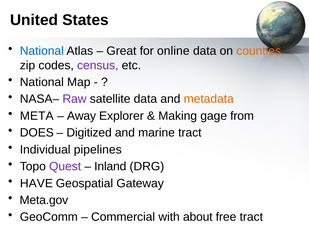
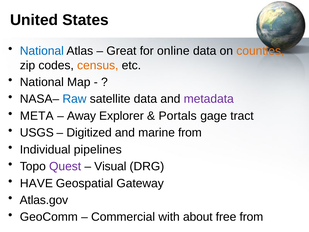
census colour: purple -> orange (98, 65)
Raw colour: purple -> blue (74, 99)
metadata colour: orange -> purple (209, 99)
Making: Making -> Portals (178, 116)
from: from -> tract (242, 116)
DOES: DOES -> USGS (37, 133)
marine tract: tract -> from (190, 133)
Inland: Inland -> Visual (110, 166)
Meta.gov: Meta.gov -> Atlas.gov (44, 200)
free tract: tract -> from (251, 217)
